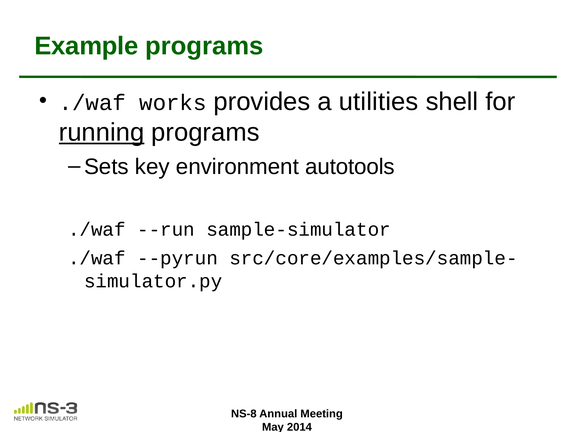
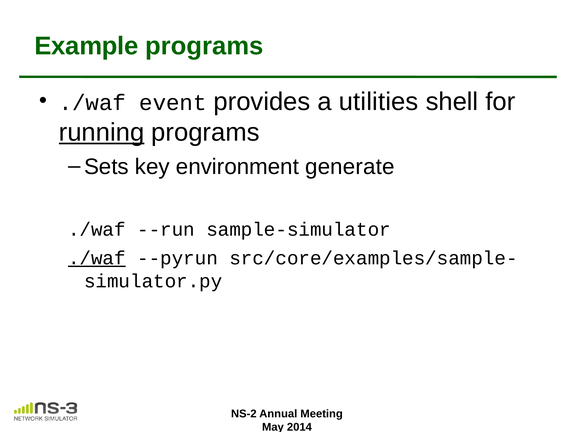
works: works -> event (173, 103)
autotools: autotools -> generate (350, 167)
./waf underline: none -> present (97, 258)
NS-8: NS-8 -> NS-2 (244, 414)
